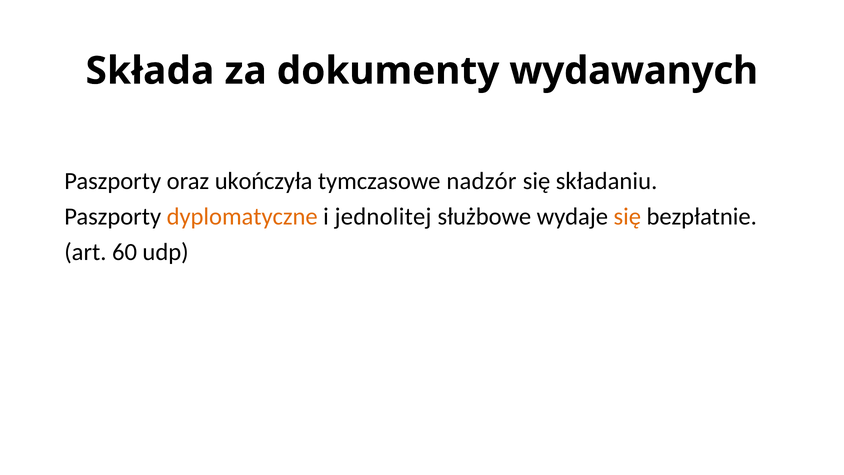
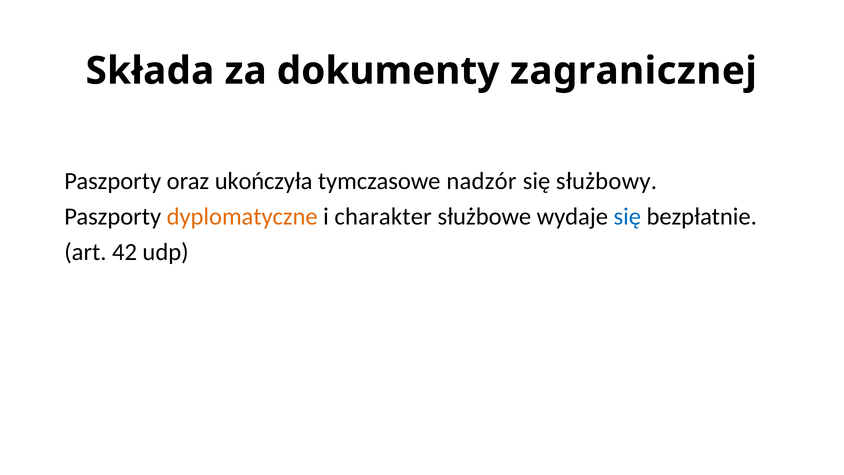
wydawanych: wydawanych -> zagranicznej (633, 71)
składaniu: składaniu -> służbowy (606, 181)
jednolitej: jednolitej -> charakter (383, 216)
się colour: orange -> blue (627, 216)
60: 60 -> 42 (125, 252)
